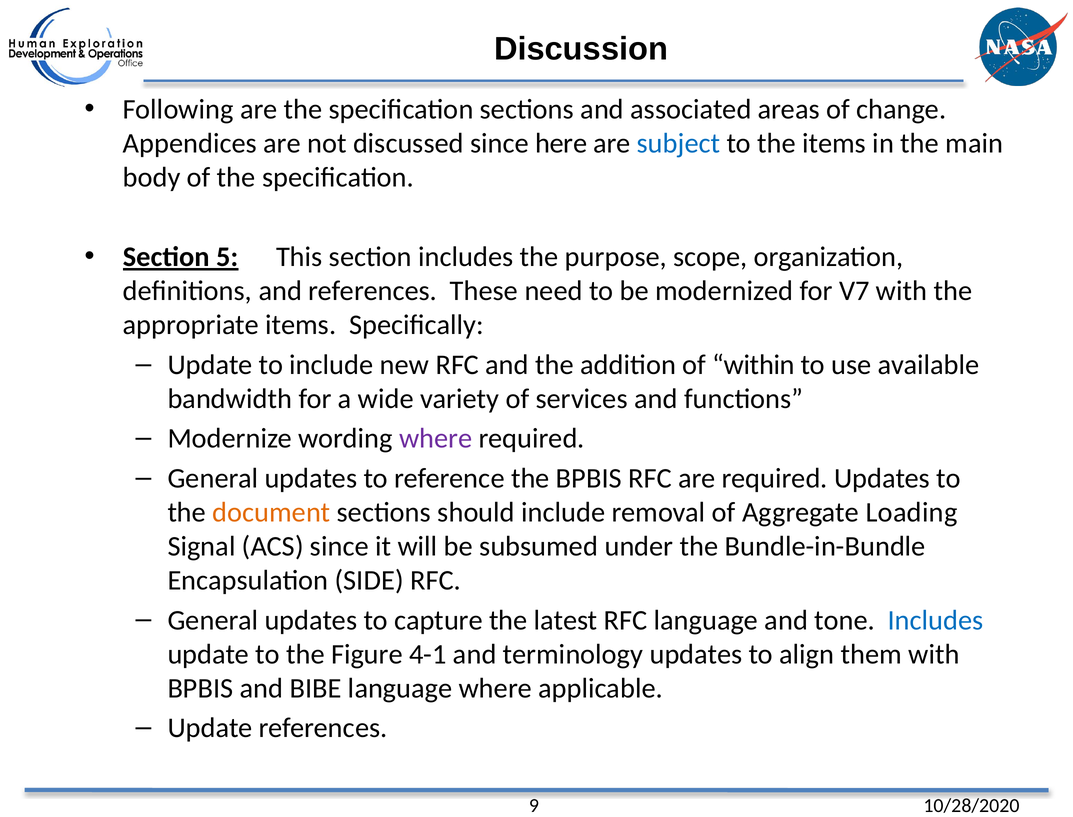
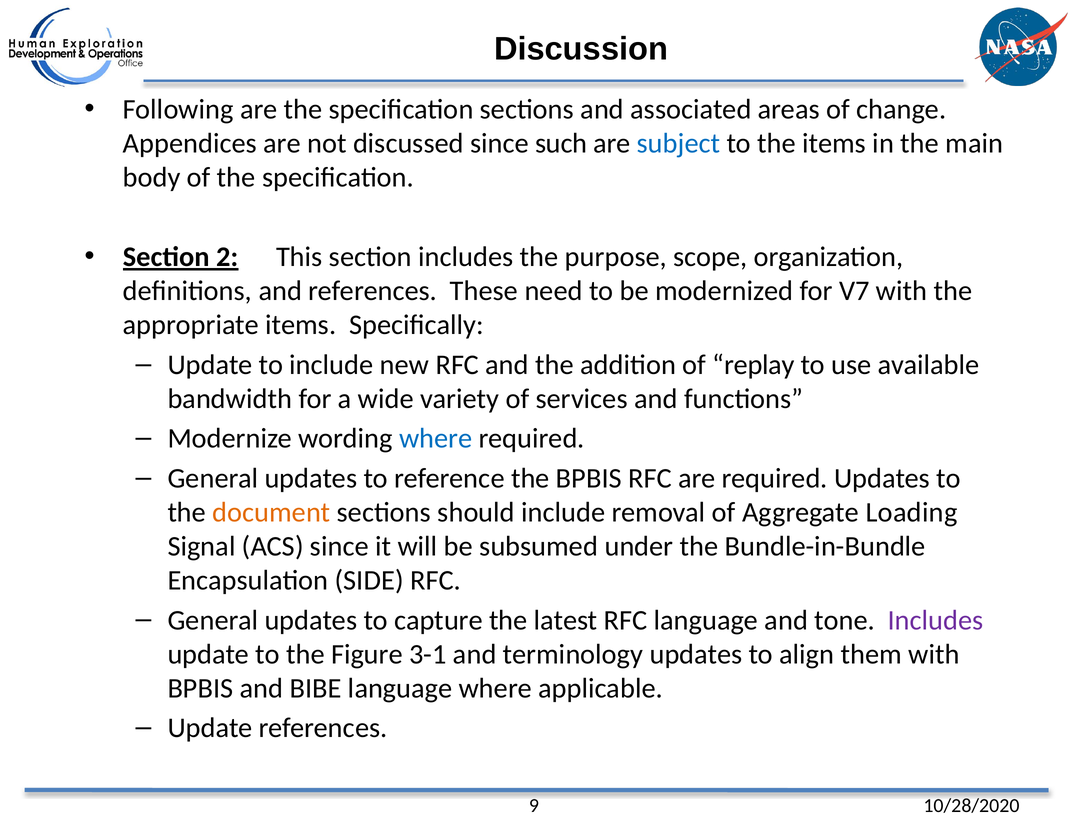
here: here -> such (561, 144)
5: 5 -> 2 (227, 257)
within: within -> replay (754, 365)
where colour: purple -> blue (436, 439)
Includes colour: blue -> purple (936, 621)
4-1: 4-1 -> 3-1 (428, 655)
